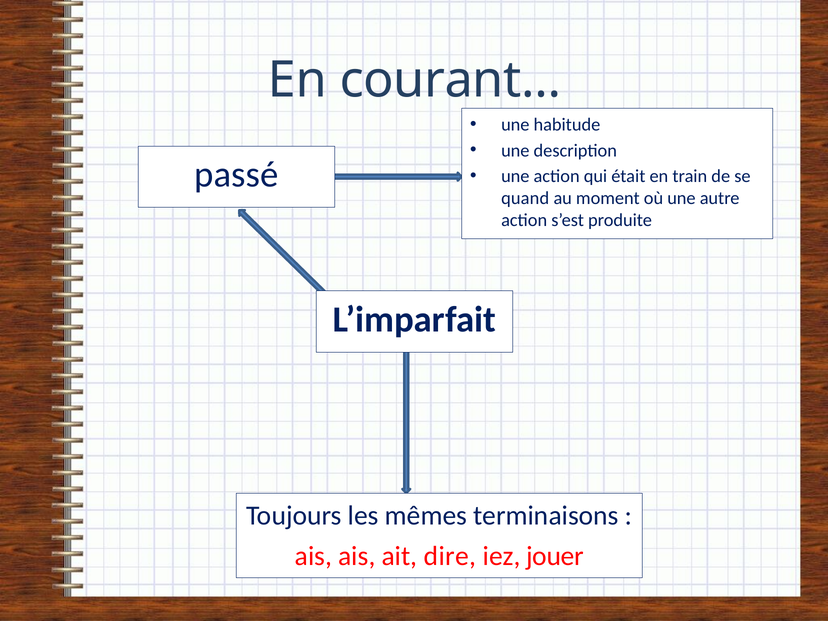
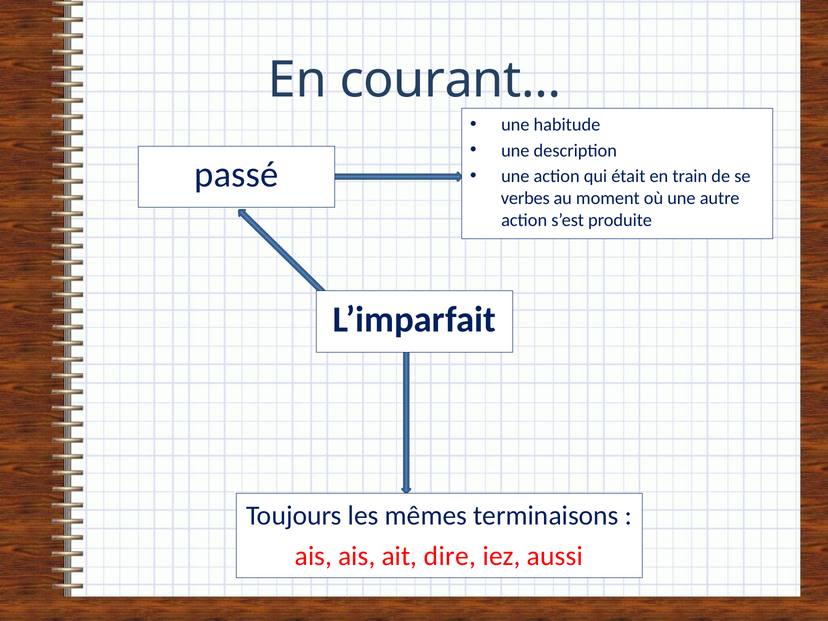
quand: quand -> verbes (525, 198)
jouer: jouer -> aussi (555, 556)
